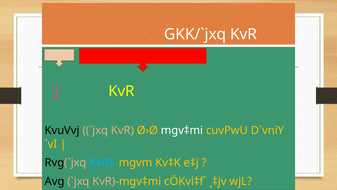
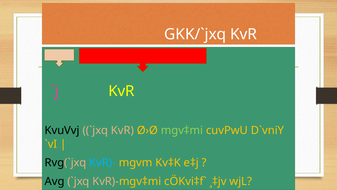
mgv‡mi colour: white -> light green (182, 130)
